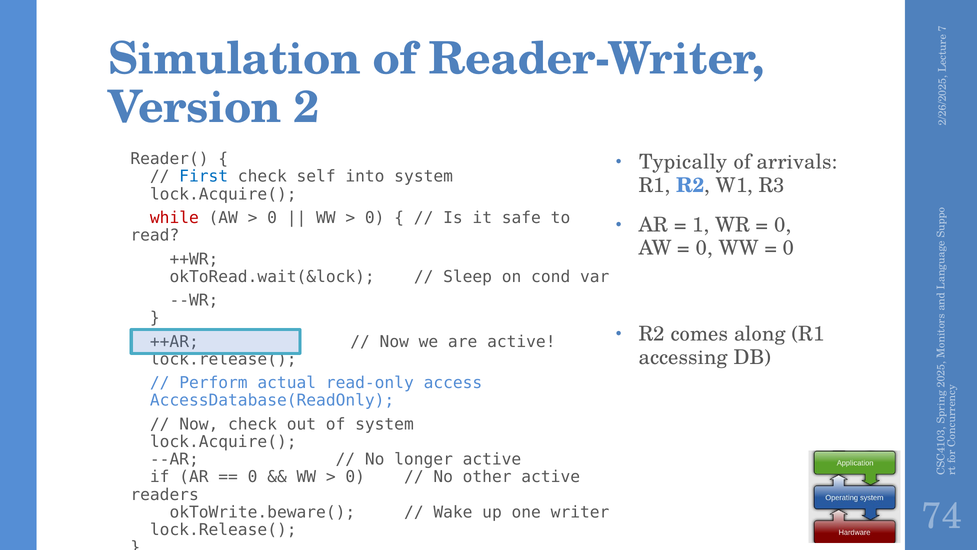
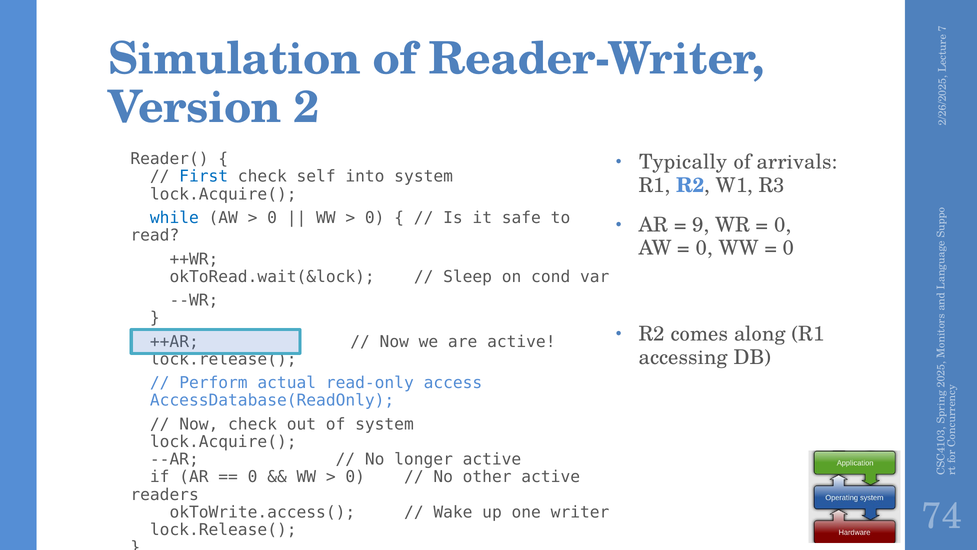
while colour: red -> blue (174, 218)
1: 1 -> 9 (701, 225)
okToWrite.beware(: okToWrite.beware( -> okToWrite.access( (262, 512)
